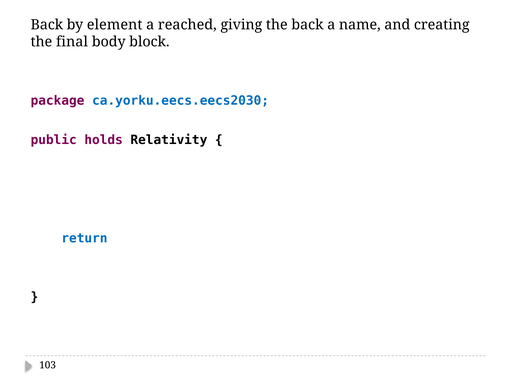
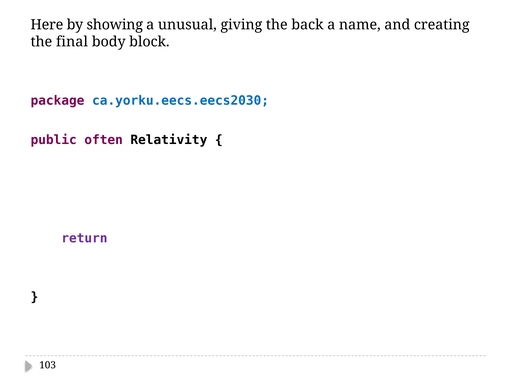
Back: Back -> Here (47, 25)
element: element -> showing (115, 25)
reached: reached -> unusual (187, 25)
holds: holds -> often (104, 140)
return colour: blue -> purple (84, 238)
